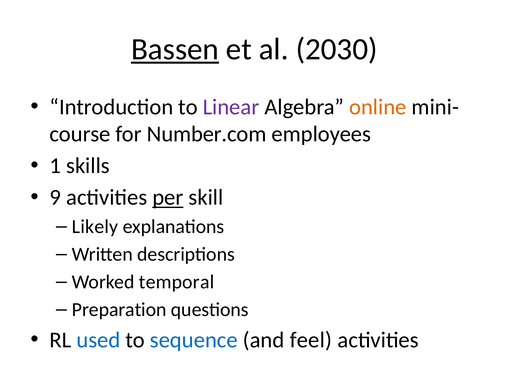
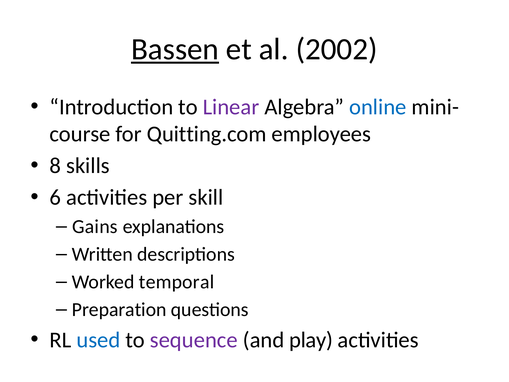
2030: 2030 -> 2002 (337, 49)
online colour: orange -> blue (378, 107)
Number.com: Number.com -> Quitting.com (207, 134)
1: 1 -> 8 (55, 166)
9: 9 -> 6 (55, 197)
per underline: present -> none (168, 197)
Likely: Likely -> Gains (95, 227)
sequence colour: blue -> purple (194, 340)
feel: feel -> play (311, 340)
